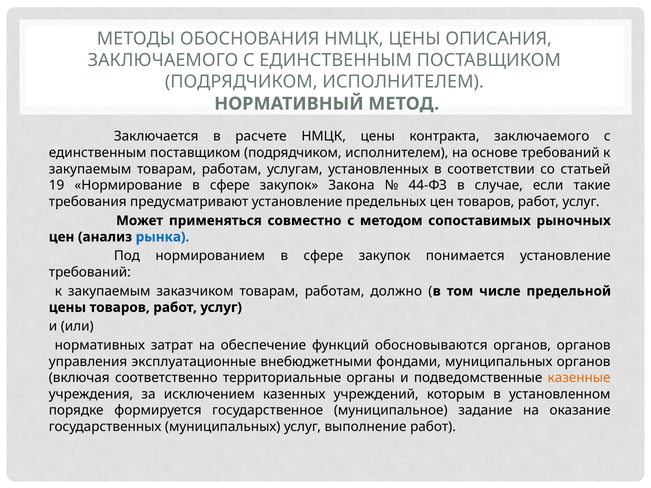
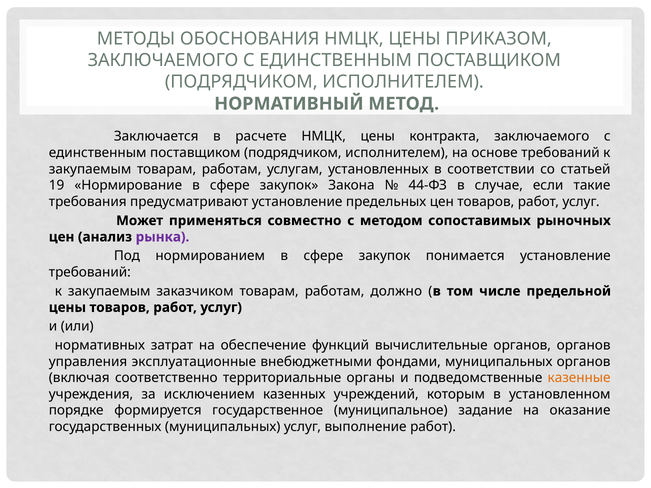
ОПИСАНИЯ: ОПИСАНИЯ -> ПРИКАЗОМ (499, 39)
рынка colour: blue -> purple (162, 237)
обосновываются: обосновываются -> вычислительные (431, 346)
